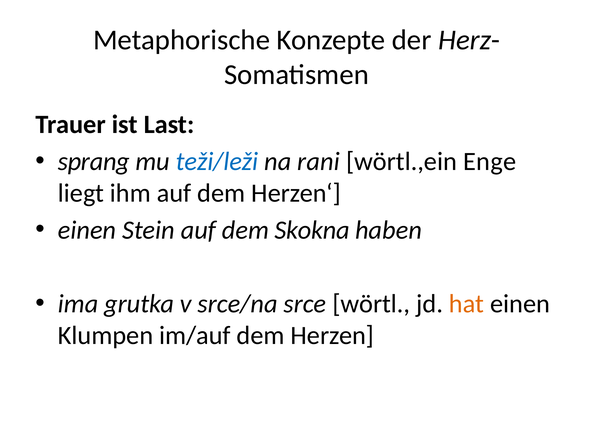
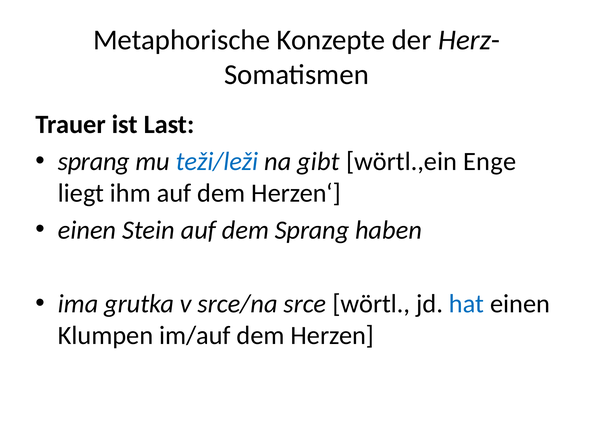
rani: rani -> gibt (318, 161)
dem Skokna: Skokna -> Sprang (312, 230)
hat colour: orange -> blue (467, 304)
